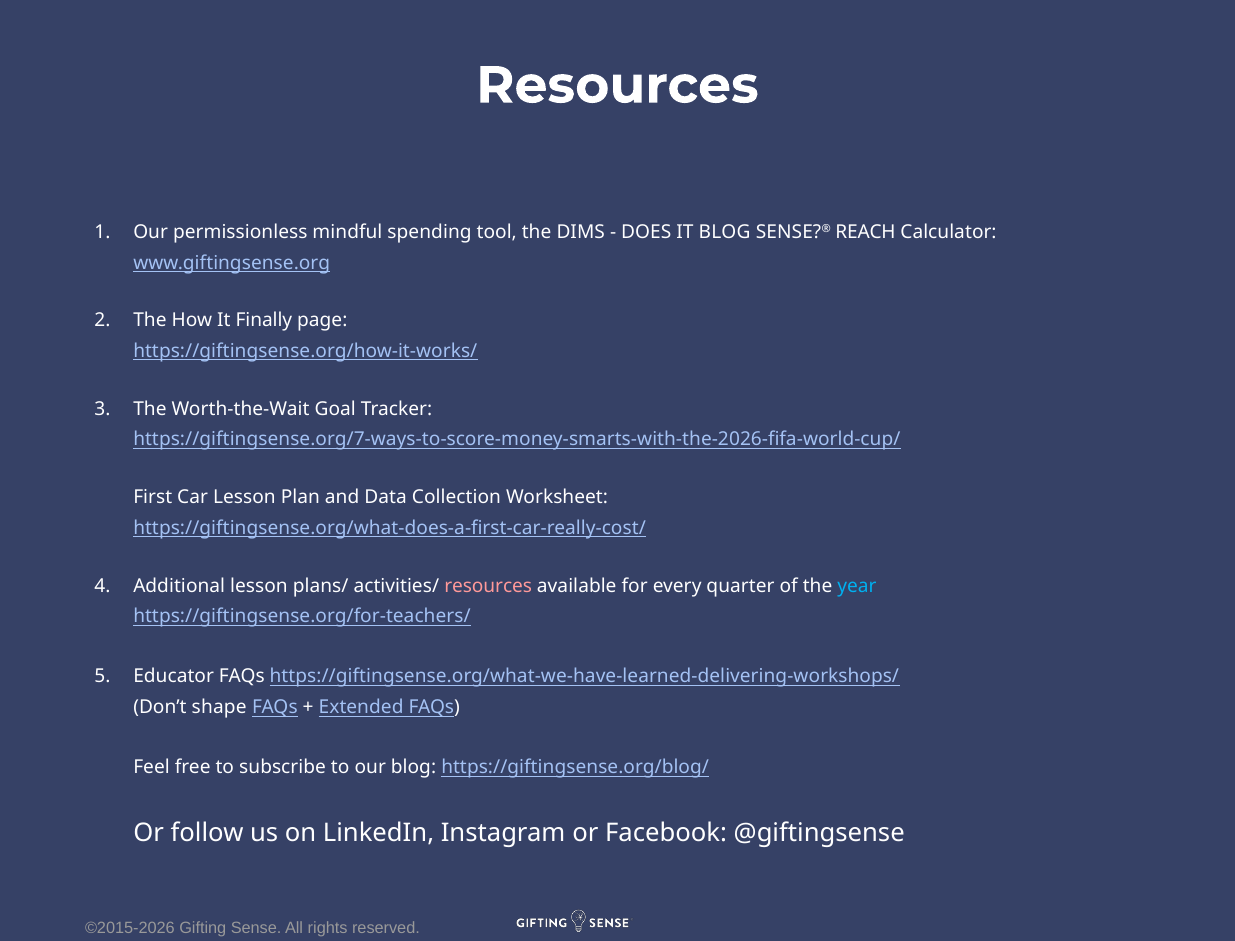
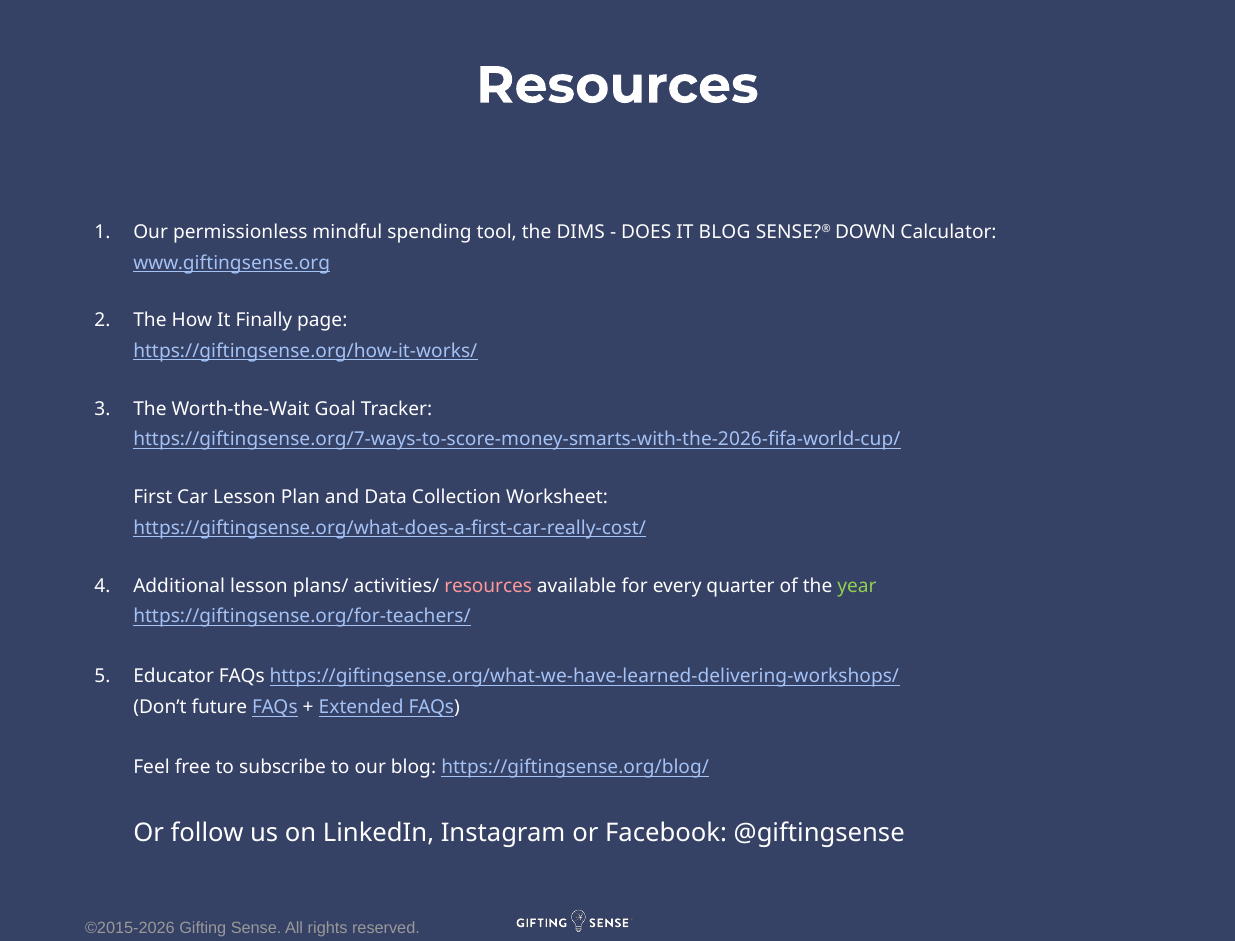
REACH: REACH -> DOWN (866, 232)
year colour: light blue -> light green (857, 586)
shape: shape -> future (219, 707)
